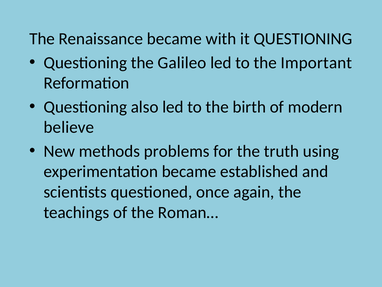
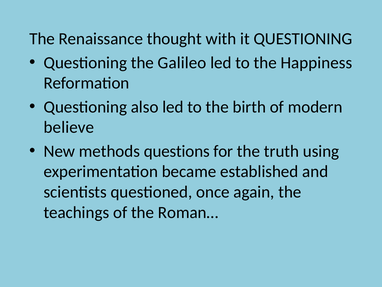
Renaissance became: became -> thought (174, 39)
Important: Important -> Happiness (316, 63)
problems: problems -> questions (177, 151)
